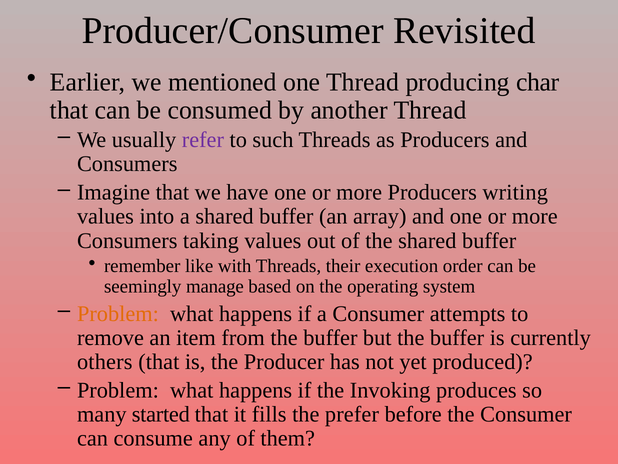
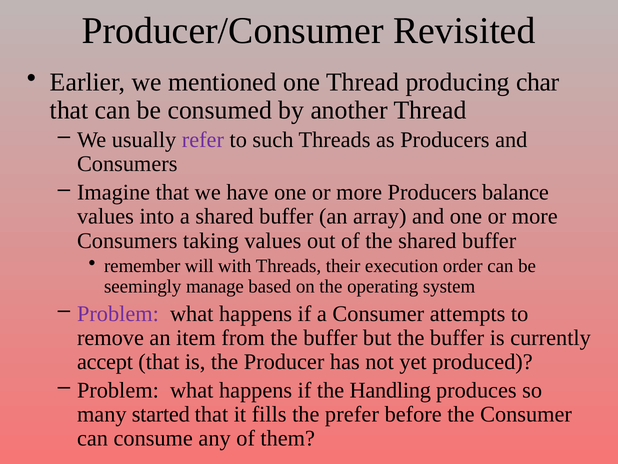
writing: writing -> balance (515, 192)
like: like -> will (199, 266)
Problem colour: orange -> purple (118, 313)
others: others -> accept (105, 362)
Invoking: Invoking -> Handling (390, 390)
